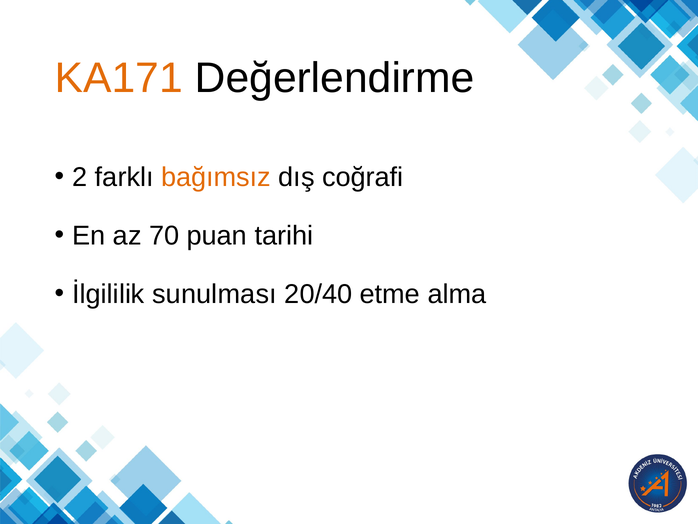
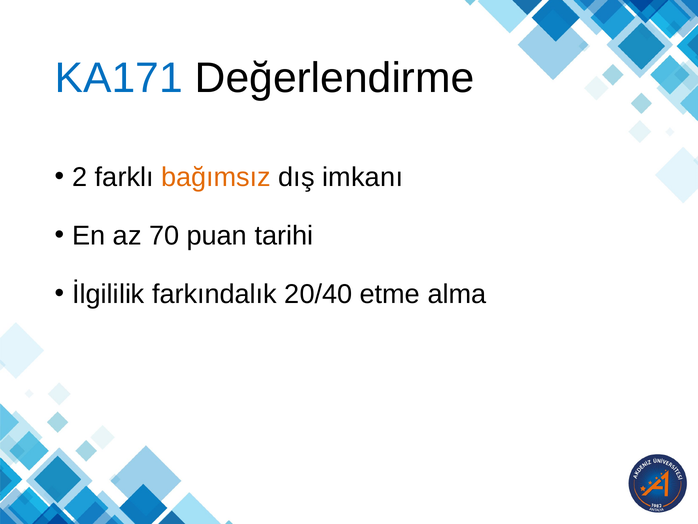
KA171 colour: orange -> blue (119, 78)
coğrafi: coğrafi -> imkanı (363, 177)
sunulması: sunulması -> farkındalık (215, 294)
